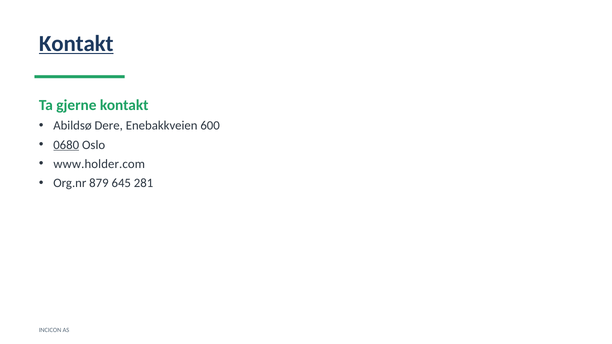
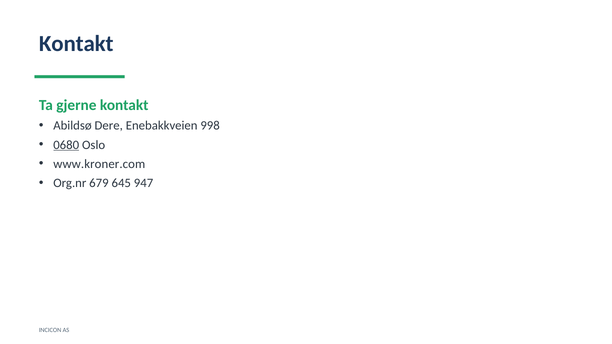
Kontakt underline: present -> none (76, 44)
600: 600 -> 998 (210, 126)
www.holder.com: www.holder.com -> www.kroner.com (99, 164)
879: 879 -> 679 (99, 183)
281: 281 -> 947 (144, 183)
